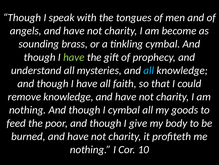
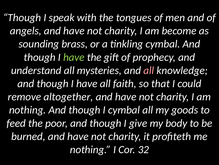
all colour: light blue -> pink (149, 70)
remove knowledge: knowledge -> altogether (68, 96)
10: 10 -> 32 (143, 149)
